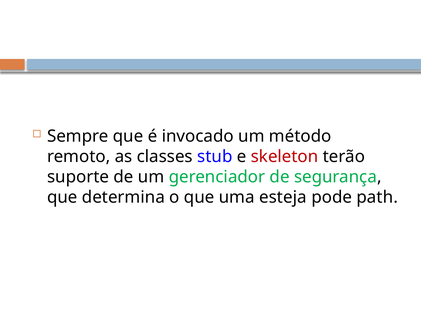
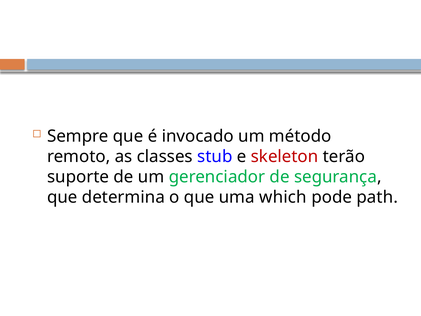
esteja: esteja -> which (283, 197)
